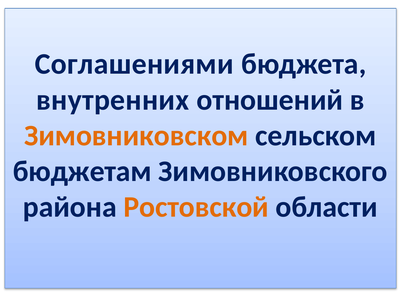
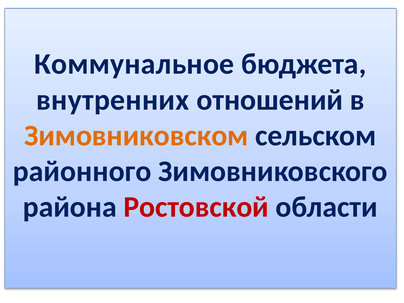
Соглашениями: Соглашениями -> Коммунальное (134, 64)
бюджетам: бюджетам -> районного (82, 171)
Ростовской colour: orange -> red (196, 207)
